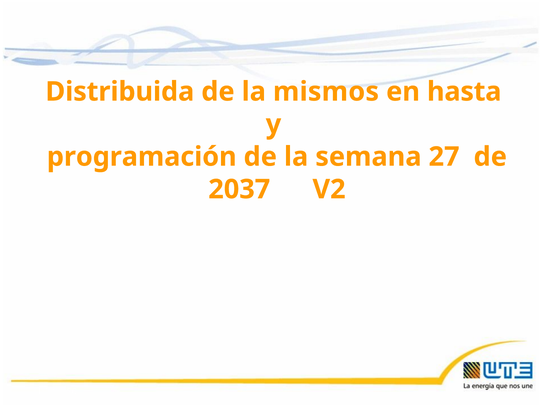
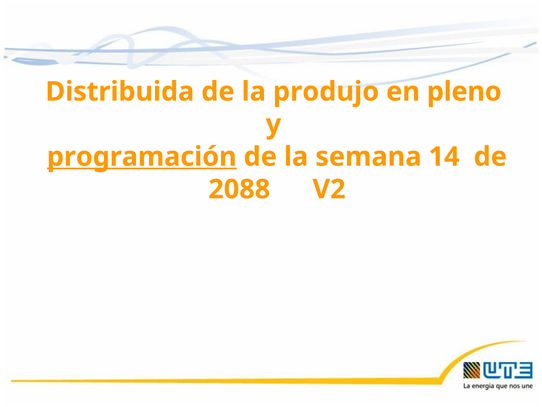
mismos: mismos -> produjo (326, 92)
hasta: hasta -> pleno (464, 92)
programación underline: none -> present (142, 157)
27: 27 -> 14 (444, 157)
2037: 2037 -> 2088 (239, 189)
